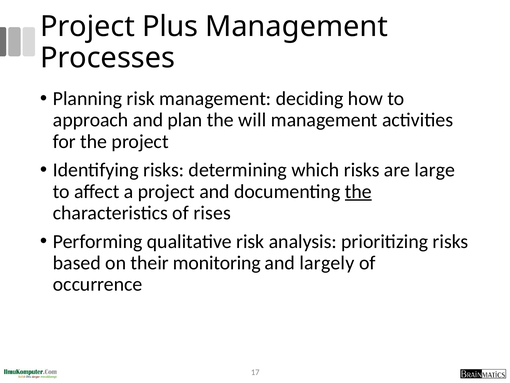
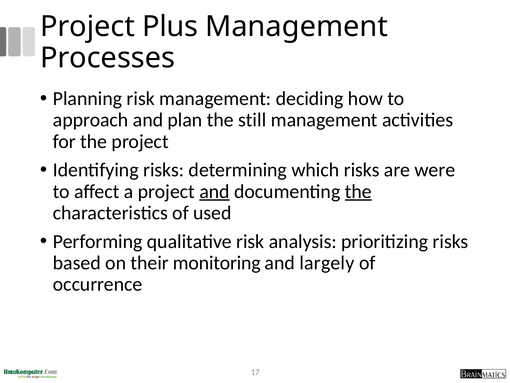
will: will -> still (252, 120)
large: large -> were (435, 170)
and underline: none -> present (215, 191)
rises: rises -> used (212, 213)
